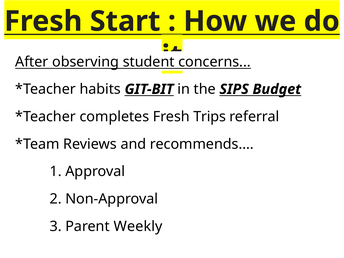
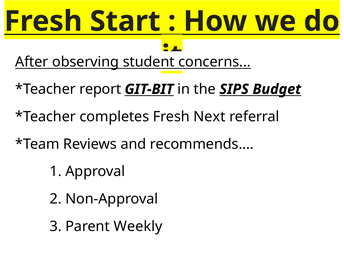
habits: habits -> report (100, 89)
Trips: Trips -> Next (209, 117)
